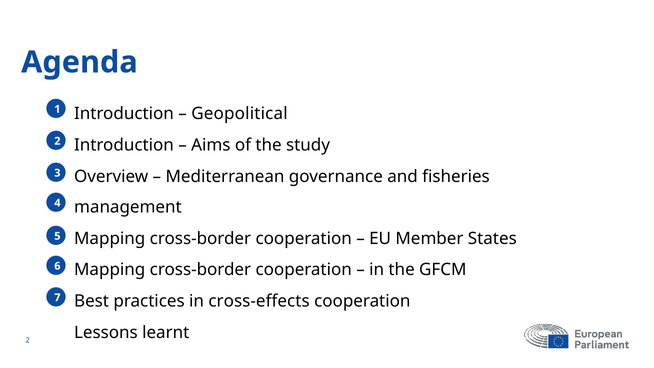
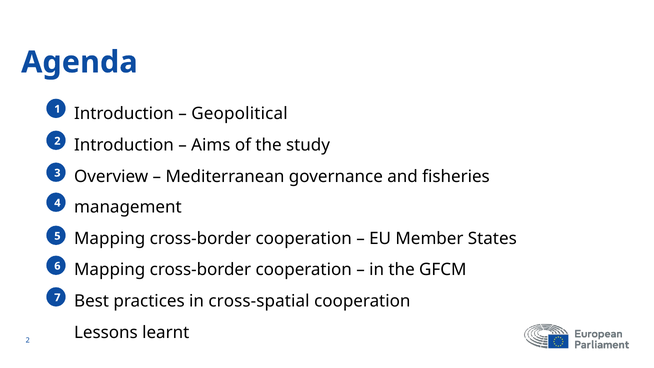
cross-effects: cross-effects -> cross-spatial (259, 301)
